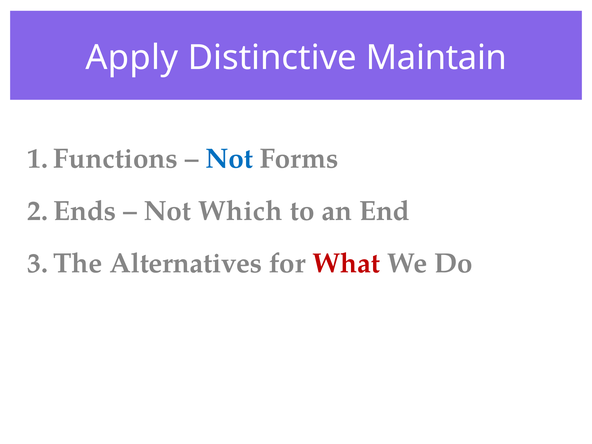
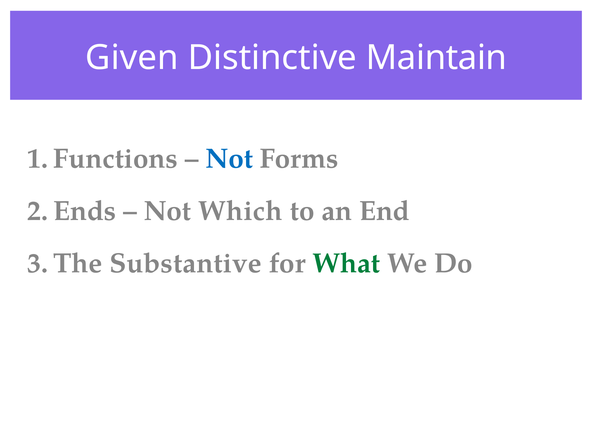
Apply: Apply -> Given (132, 58)
Alternatives: Alternatives -> Substantive (186, 263)
What colour: red -> green (346, 263)
